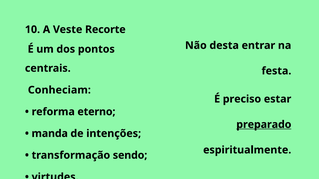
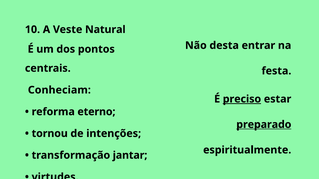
Recorte: Recorte -> Natural (105, 30)
preciso underline: none -> present (242, 99)
manda: manda -> tornou (50, 134)
sendo: sendo -> jantar (130, 156)
